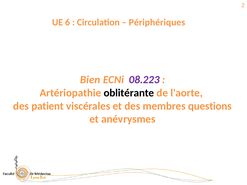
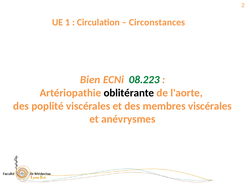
6: 6 -> 1 (68, 22)
Périphériques: Périphériques -> Circonstances (157, 22)
08.223 colour: purple -> green (144, 80)
patient: patient -> poplité (48, 106)
membres questions: questions -> viscérales (210, 106)
